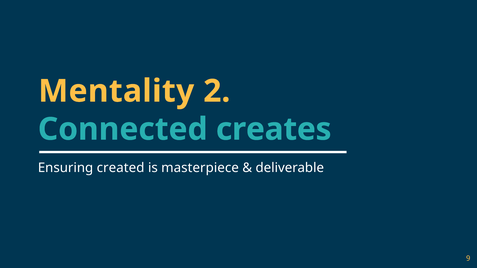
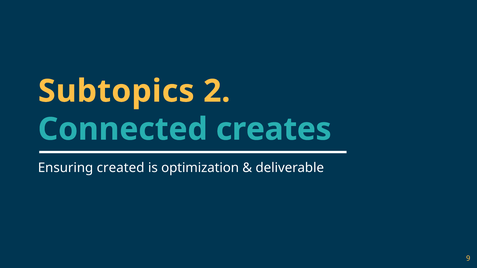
Mentality: Mentality -> Subtopics (116, 91)
masterpiece: masterpiece -> optimization (200, 168)
